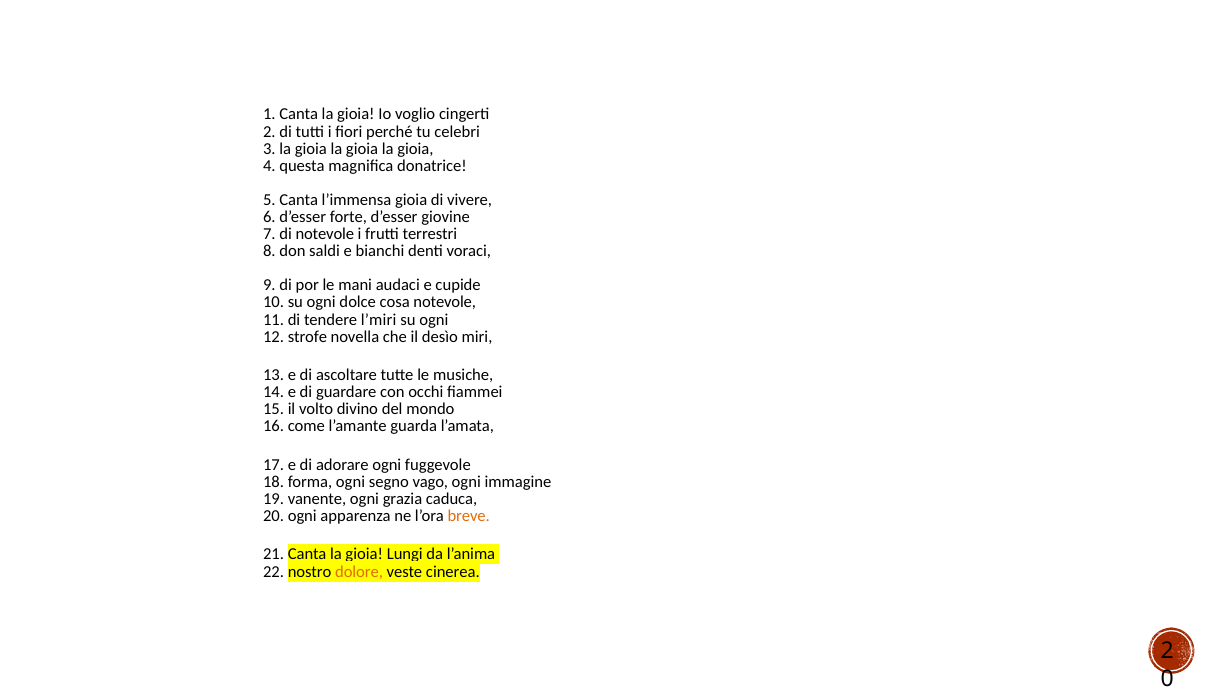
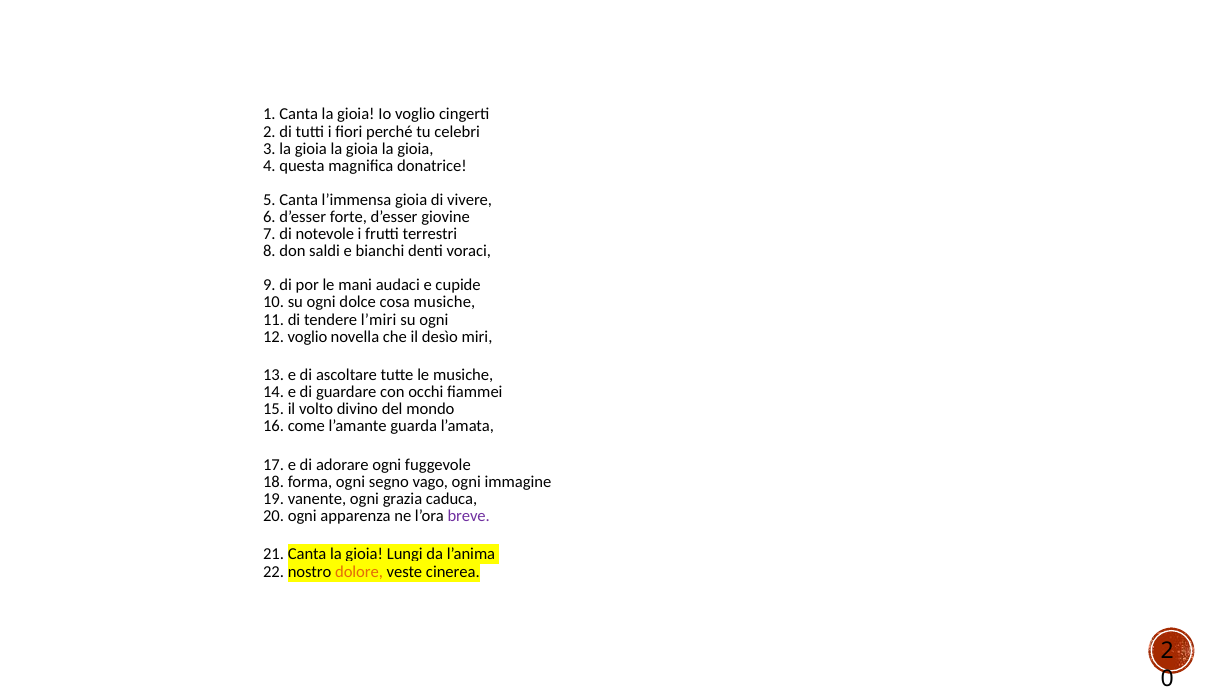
cosa notevole: notevole -> musiche (445, 302)
12 strofe: strofe -> voglio (307, 336)
breve colour: orange -> purple (469, 516)
